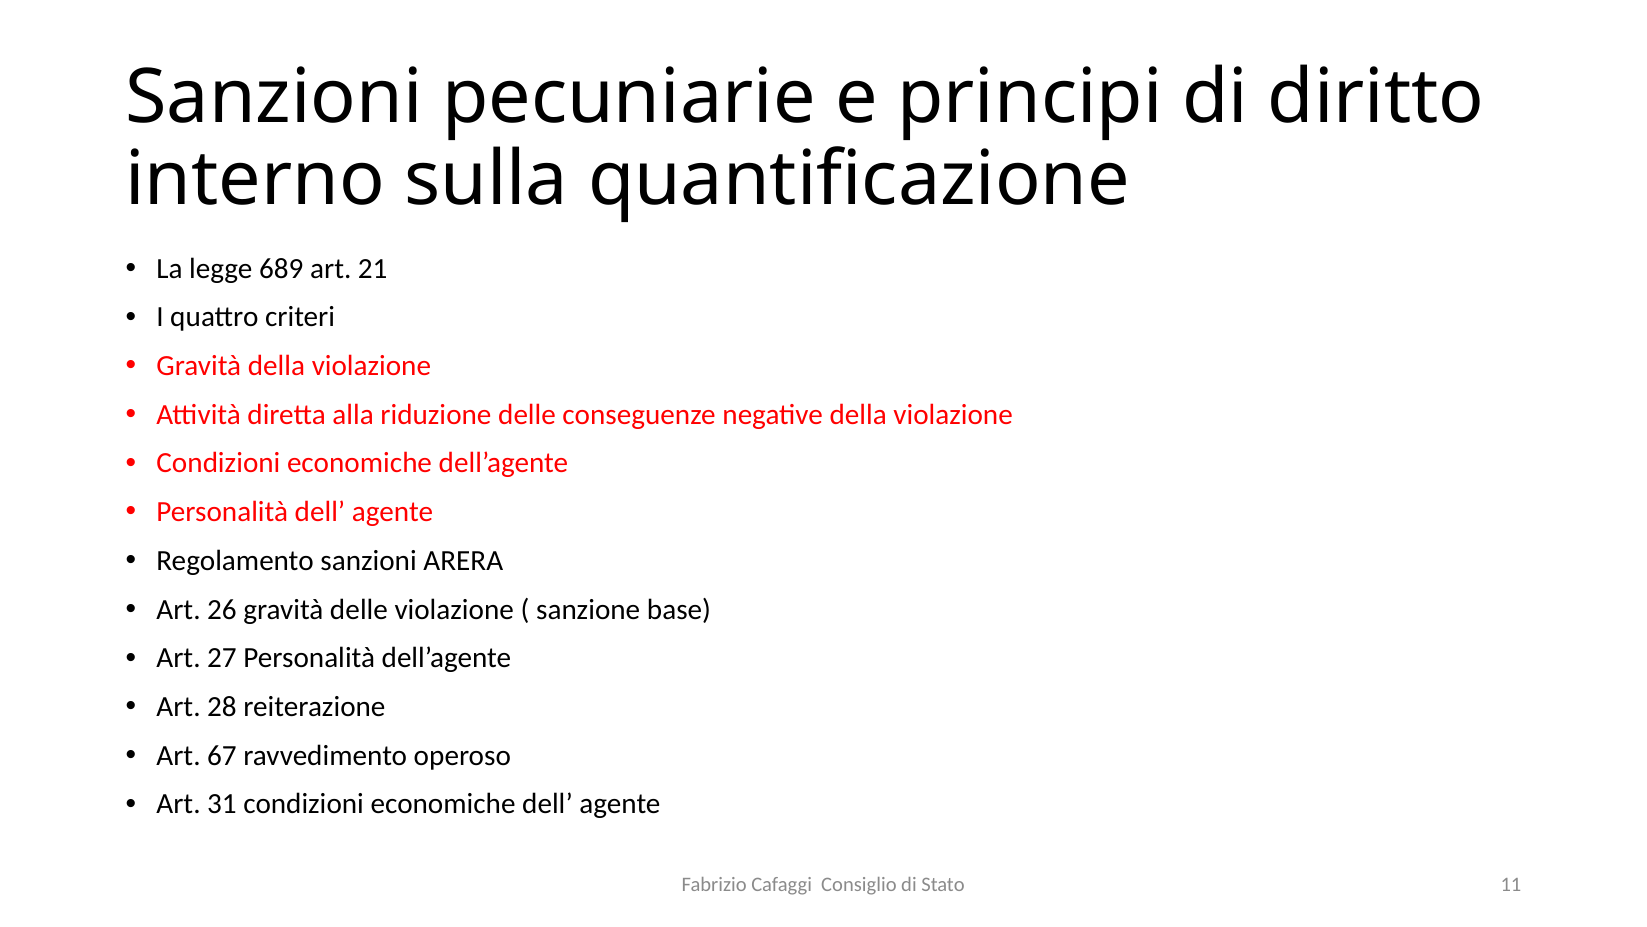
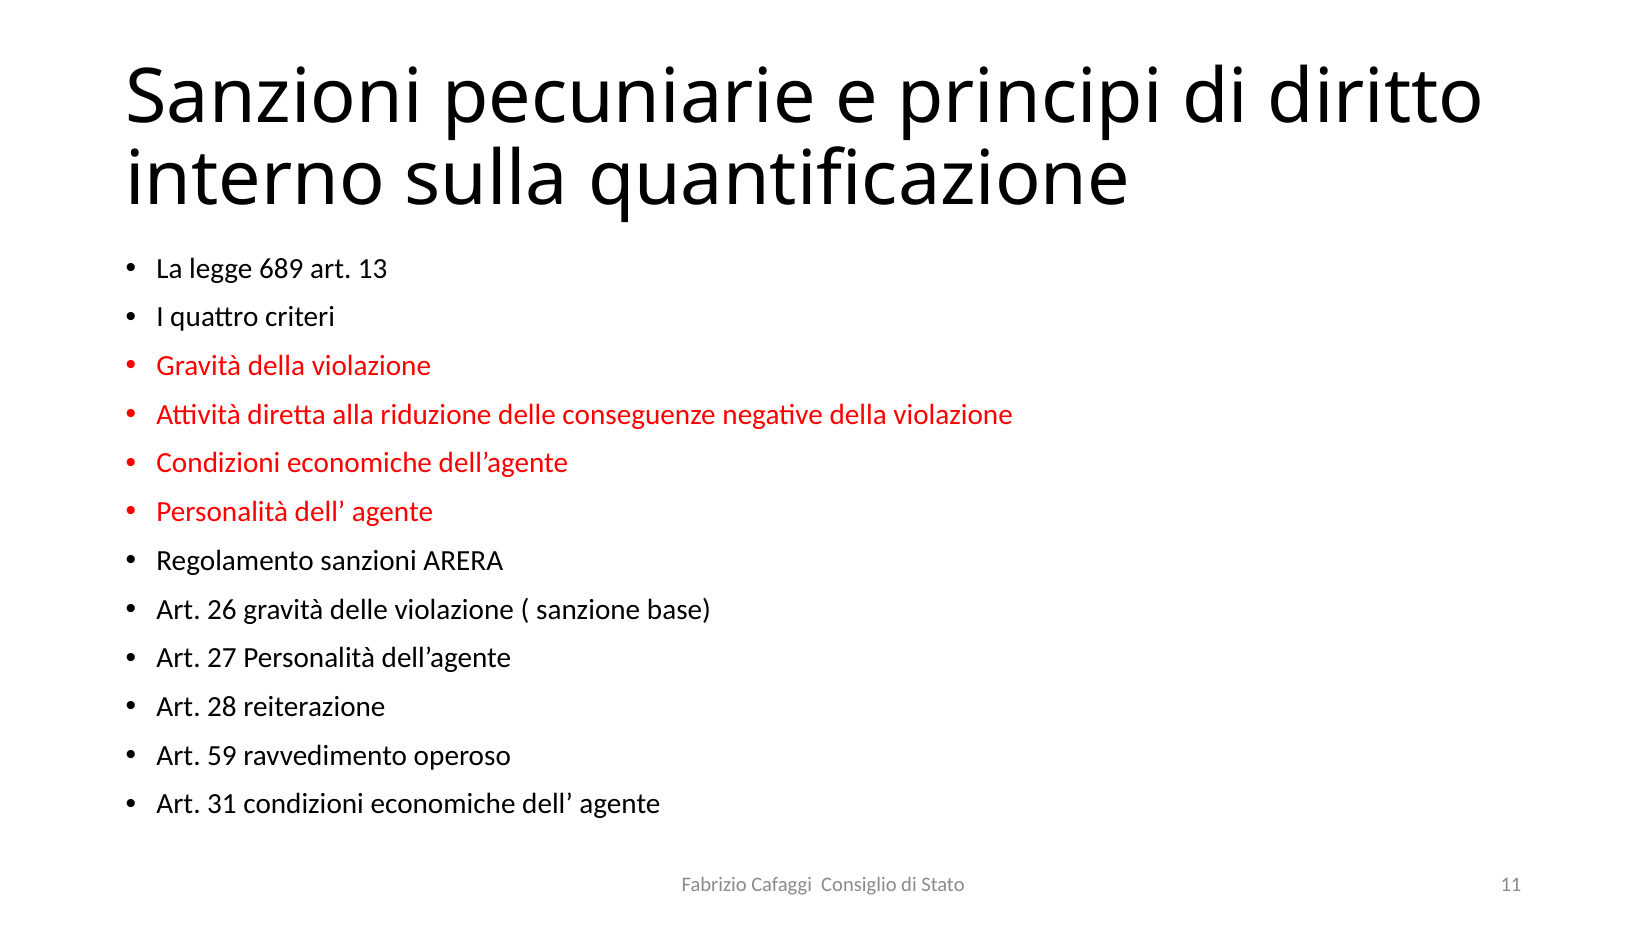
21: 21 -> 13 (373, 268)
67: 67 -> 59 (222, 755)
